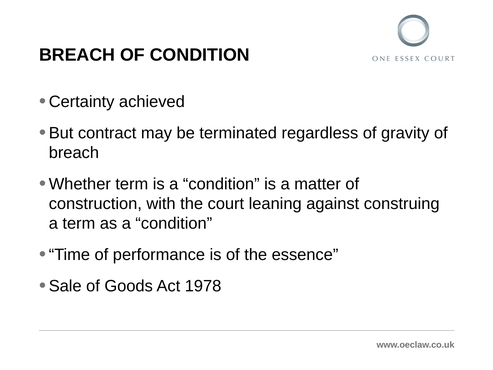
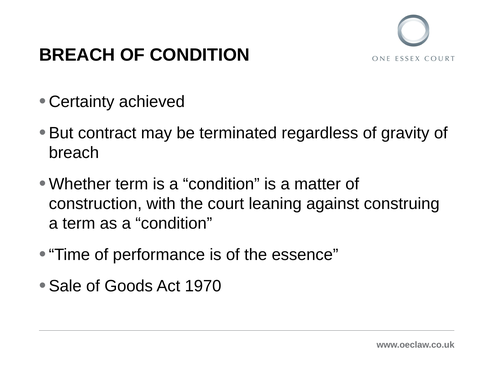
1978: 1978 -> 1970 (203, 286)
